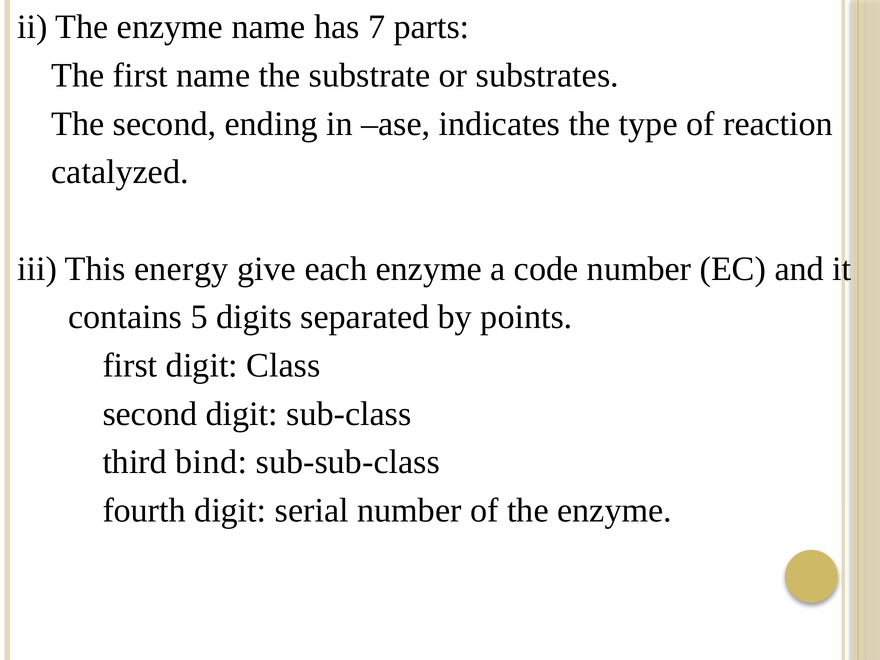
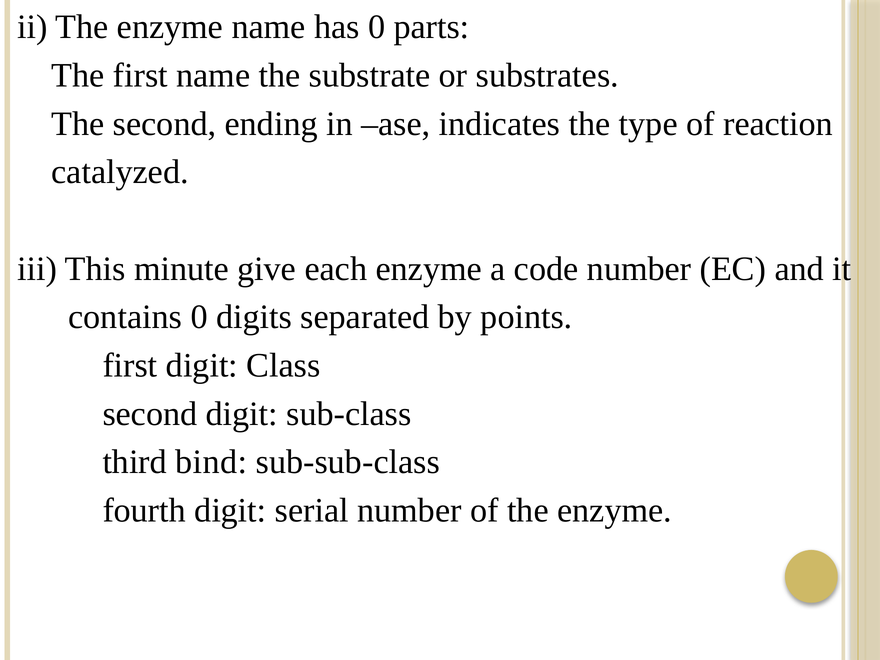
has 7: 7 -> 0 (377, 27)
energy: energy -> minute (181, 269)
contains 5: 5 -> 0 (199, 317)
